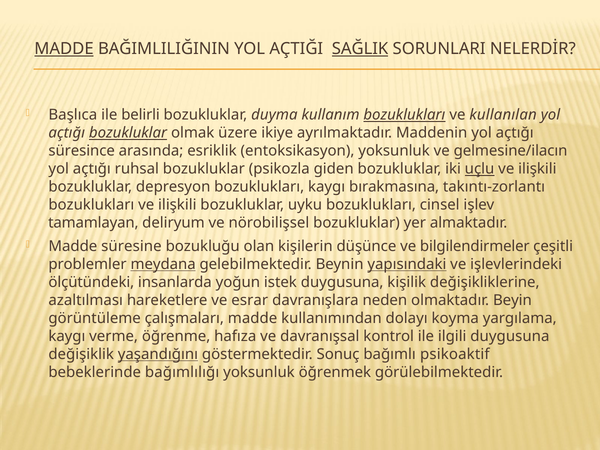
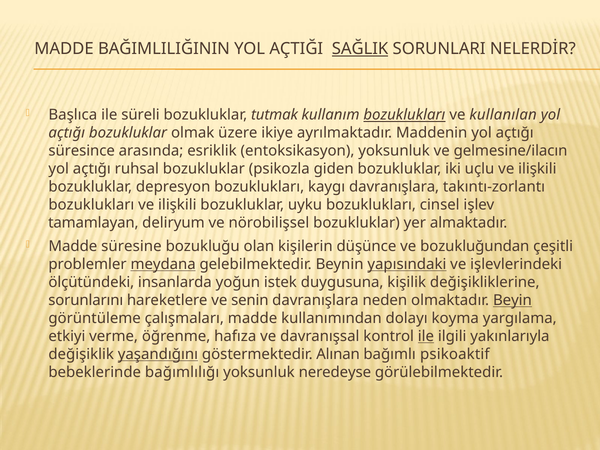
MADDE underline: present -> none (64, 49)
belirli: belirli -> süreli (141, 115)
duyma: duyma -> tutmak (275, 115)
bozukluklar underline: present -> none (128, 133)
uçlu underline: present -> none (480, 169)
kaygı bırakmasına: bırakmasına -> davranışlara (394, 187)
bilgilendirmeler: bilgilendirmeler -> bozukluğundan (475, 246)
azaltılması: azaltılması -> sorunlarını (86, 300)
esrar: esrar -> senin (250, 300)
Beyin underline: none -> present (512, 300)
kaygı: kaygı -> etkiyi (67, 336)
ile underline: none -> present (426, 336)
ilgili duygusuna: duygusuna -> yakınlarıyla (510, 336)
Sonuç: Sonuç -> Alınan (338, 354)
öğrenmek: öğrenmek -> neredeyse (335, 372)
